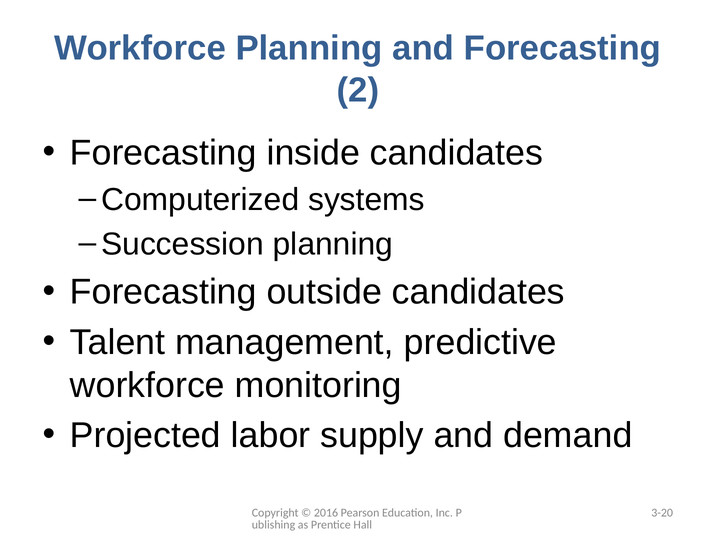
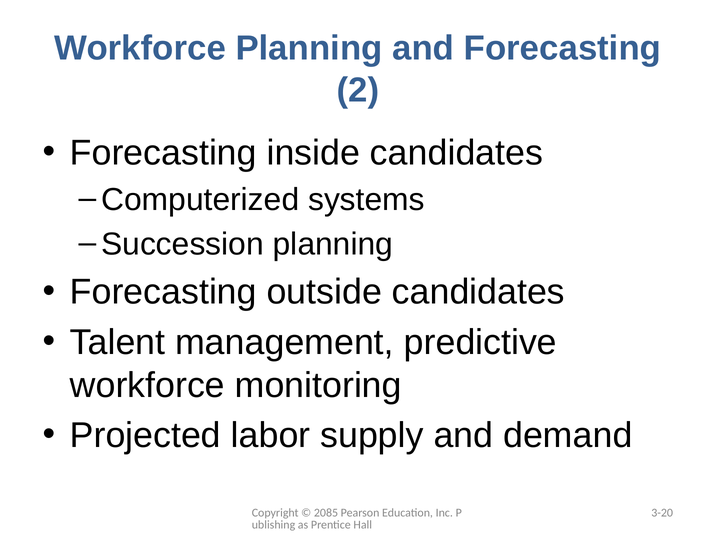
2016: 2016 -> 2085 (326, 513)
